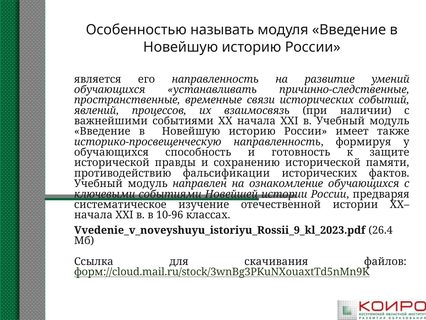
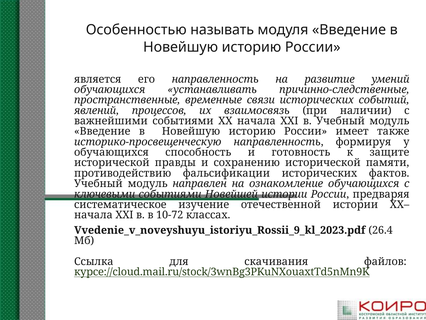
10-96: 10-96 -> 10-72 (170, 215)
форм://cloud.mail.ru/stock/3wnBg3PKuNXouaxtTd5nMn9K: форм://cloud.mail.ru/stock/3wnBg3PKuNXouaxtTd5nMn9K -> курсе://cloud.mail.ru/stock/3wnBg3PKuNXouaxtTd5nMn9K (222, 272)
